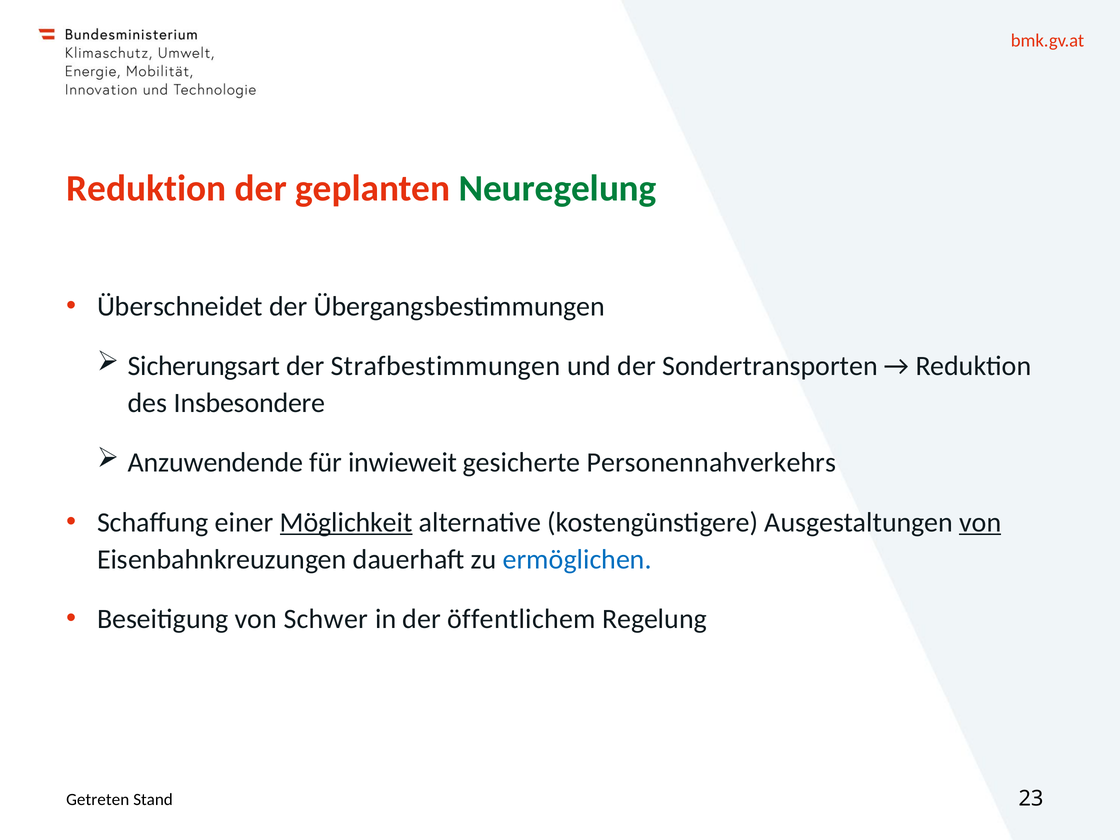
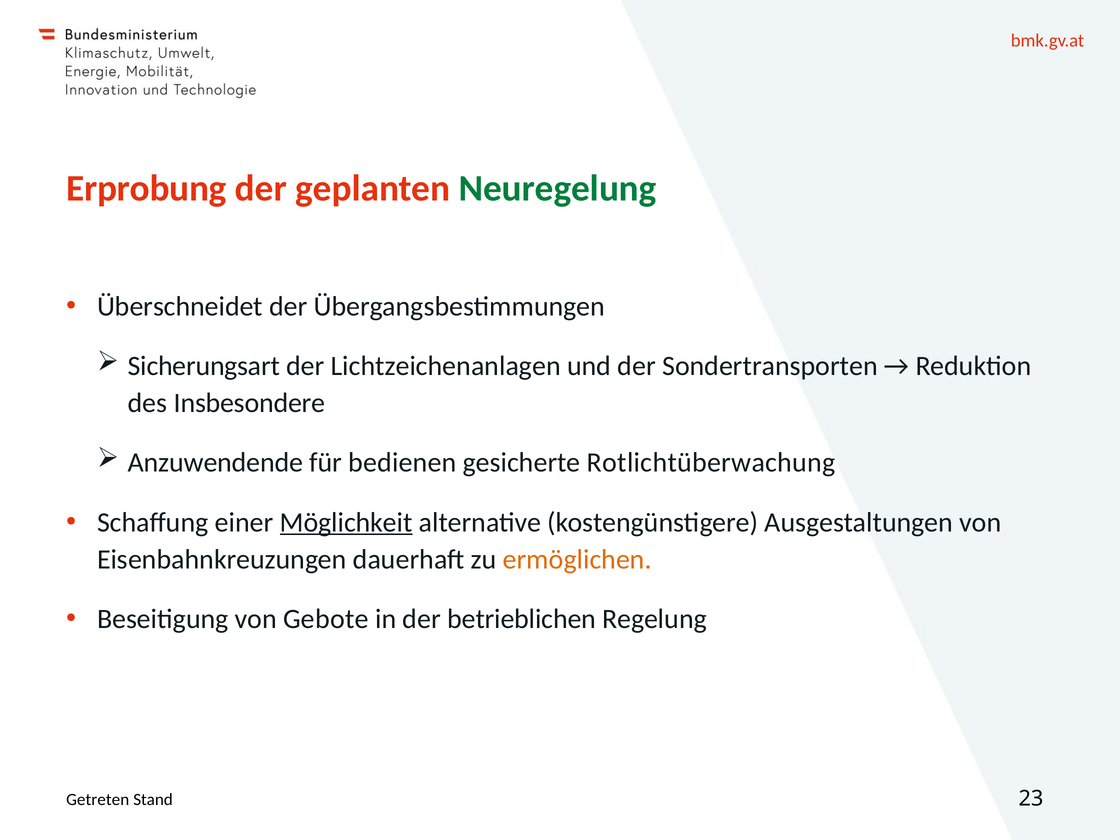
Reduktion: Reduktion -> Erprobung (146, 188)
Strafbestimmungen: Strafbestimmungen -> Lichtzeichenanlagen (446, 366)
inwieweit: inwieweit -> bedienen (402, 463)
Personennahverkehrs: Personennahverkehrs -> Rotlichtüberwachung (711, 463)
von underline: present -> none (980, 522)
ermöglichen colour: blue -> orange (577, 560)
Schwer: Schwer -> Gebote (326, 619)
öffentlichem: öffentlichem -> betrieblichen (522, 619)
